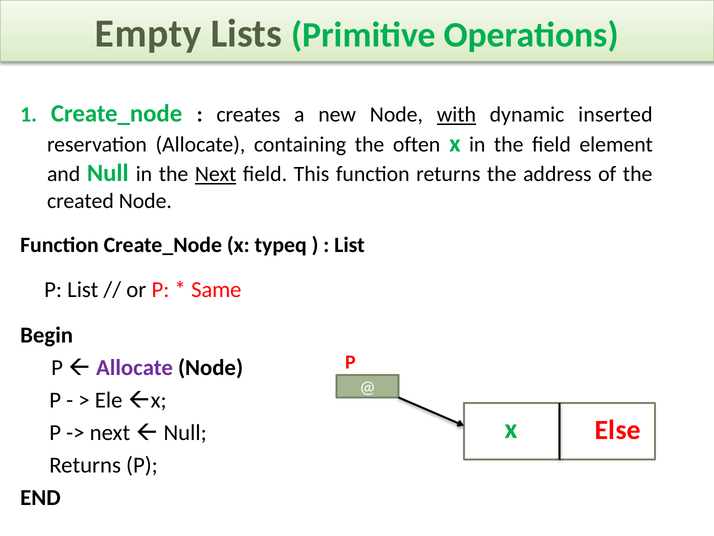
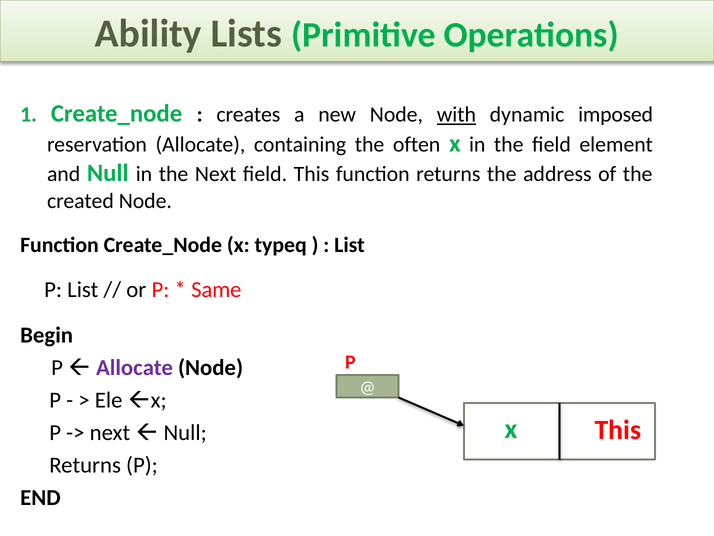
Empty: Empty -> Ability (148, 33)
inserted: inserted -> imposed (616, 115)
Next underline: present -> none (216, 174)
x Else: Else -> This (618, 430)
